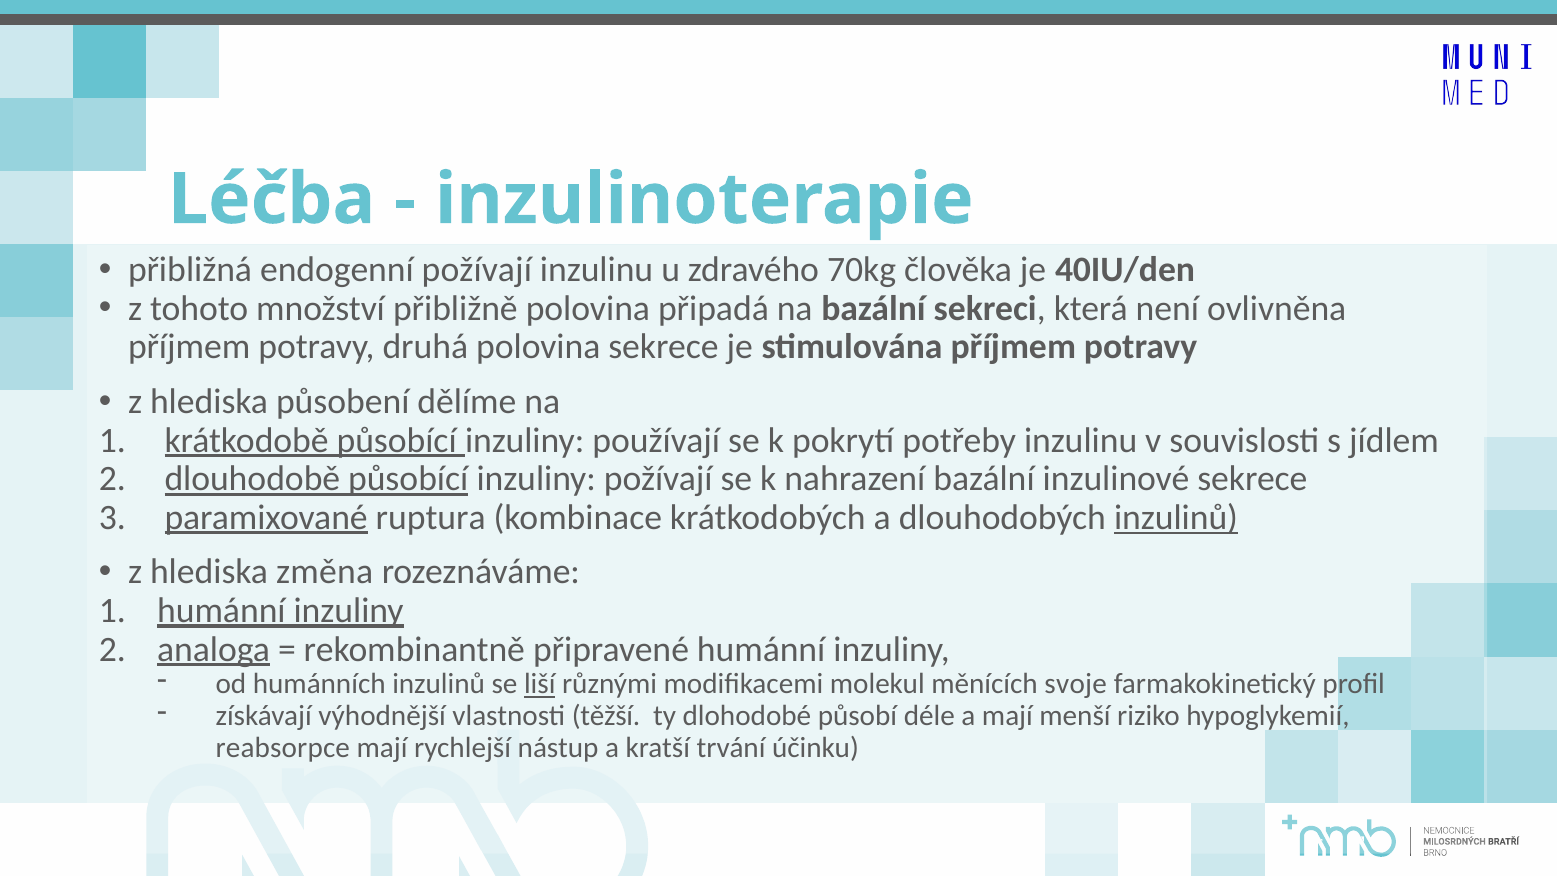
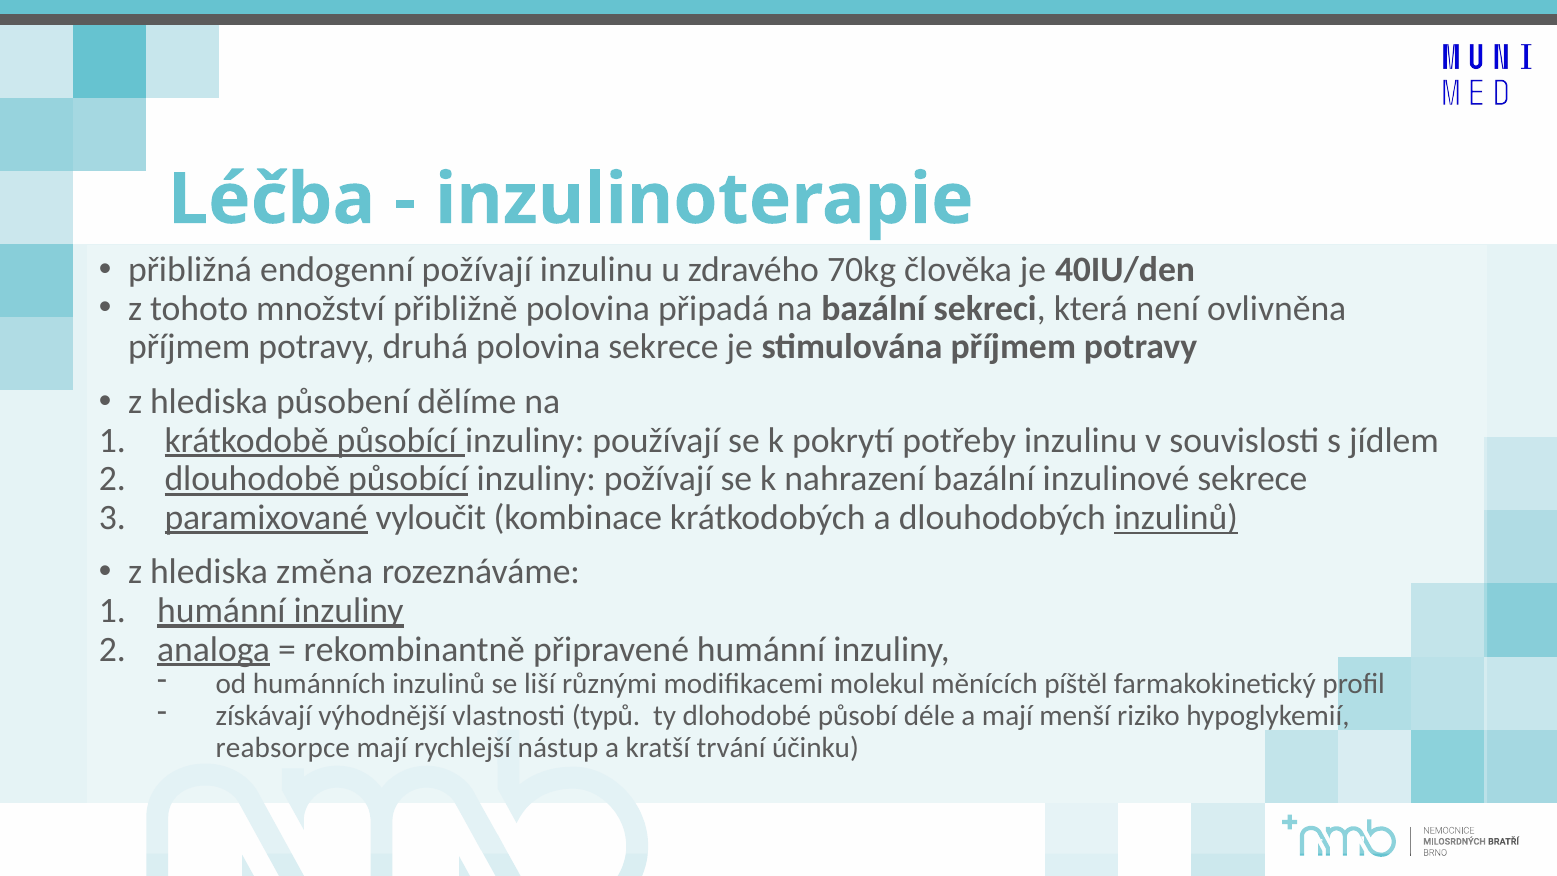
ruptura: ruptura -> vyloučit (431, 517)
liší underline: present -> none (540, 684)
svoje: svoje -> píštěl (1076, 684)
těžší: těžší -> typů (606, 716)
